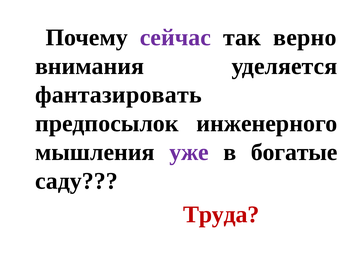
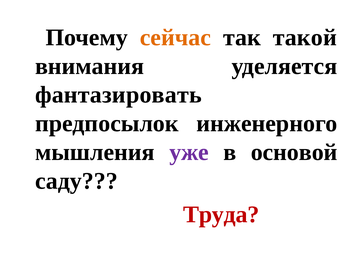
сейчас colour: purple -> orange (175, 37)
верно: верно -> такой (305, 37)
богатые: богатые -> основой (294, 152)
